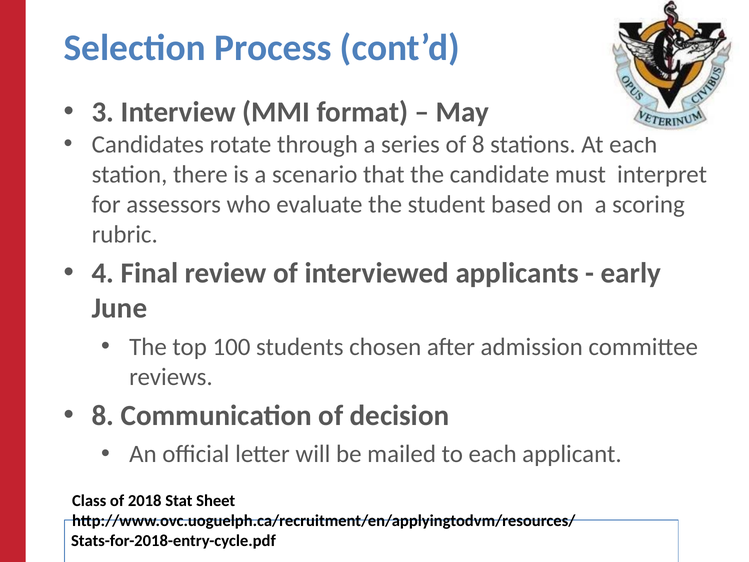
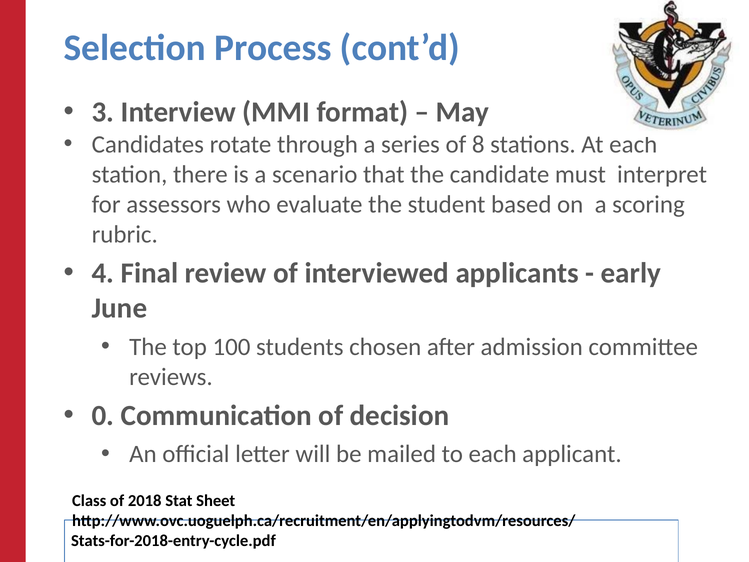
8: 8 -> 0 (103, 416)
